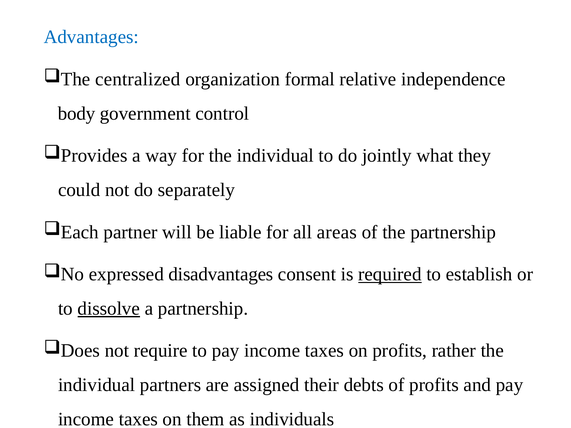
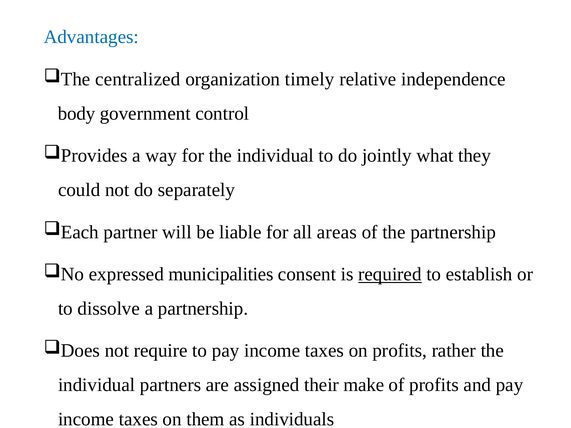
formal: formal -> timely (310, 79)
disadvantages: disadvantages -> municipalities (221, 274)
dissolve underline: present -> none (109, 309)
debts: debts -> make (364, 385)
